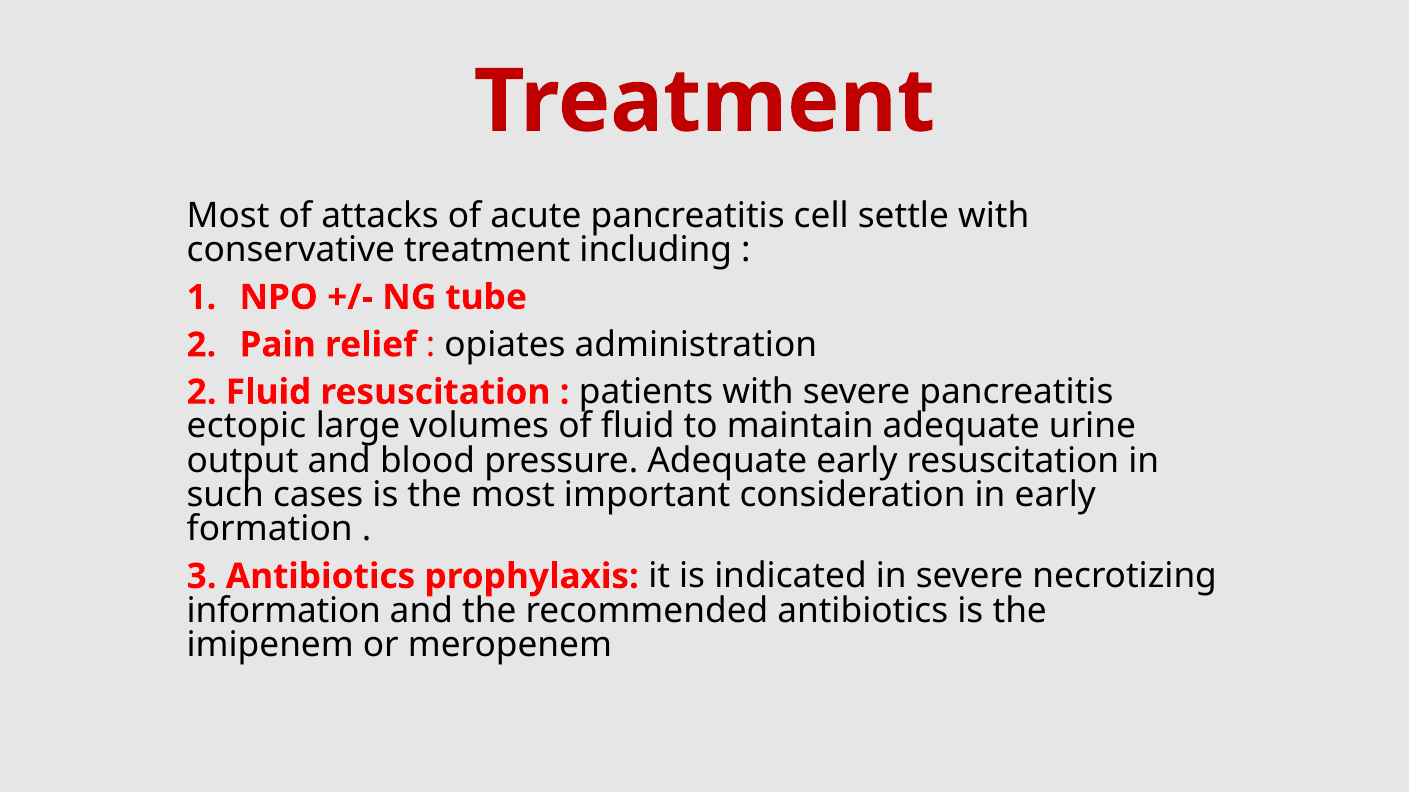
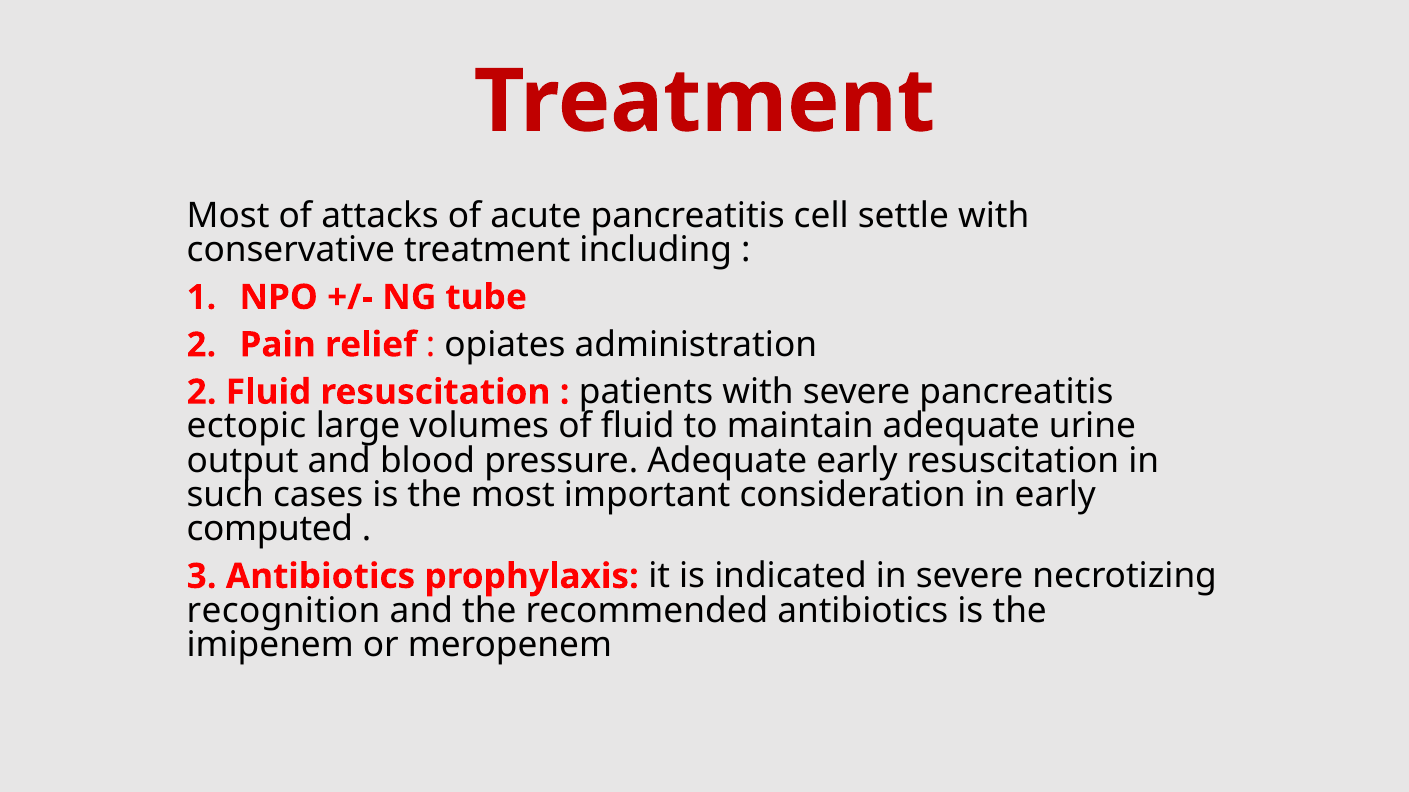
formation: formation -> computed (270, 529)
information: information -> recognition (284, 611)
